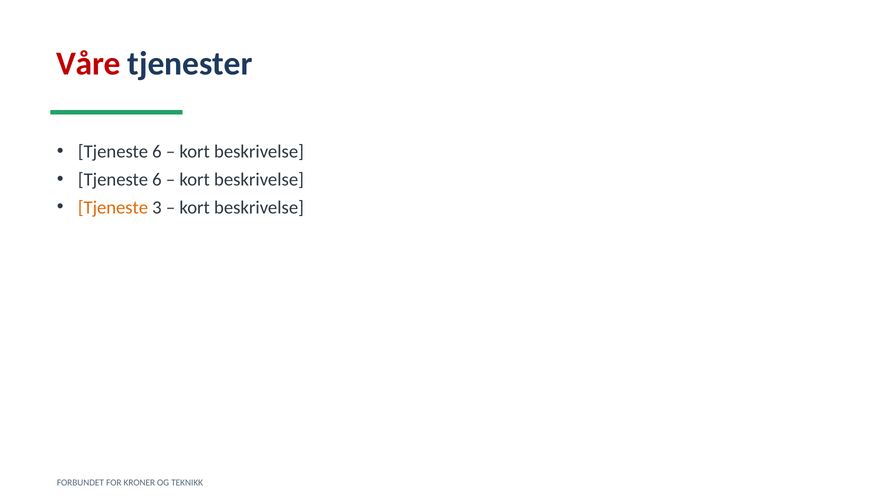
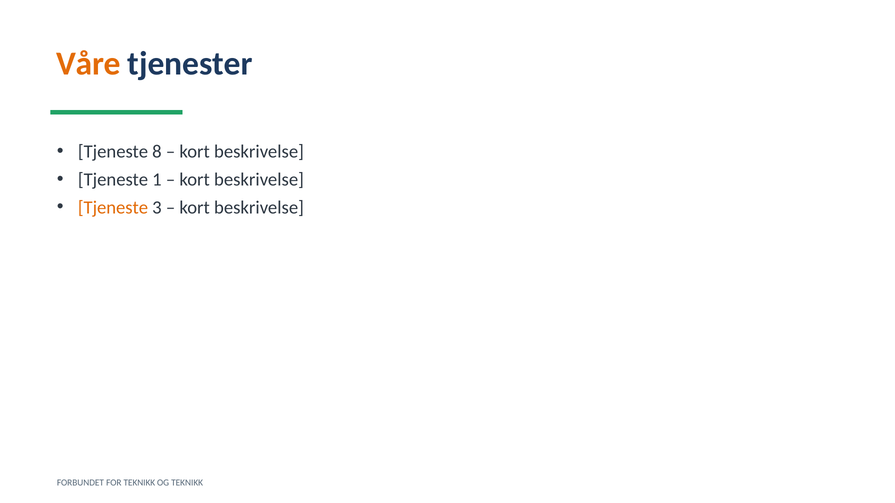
Våre colour: red -> orange (89, 64)
6: 6 -> 8 (157, 152)
6: 6 -> 1 (157, 180)
FOR KRONER: KRONER -> TEKNIKK (139, 483)
